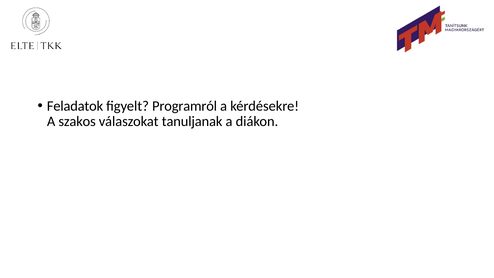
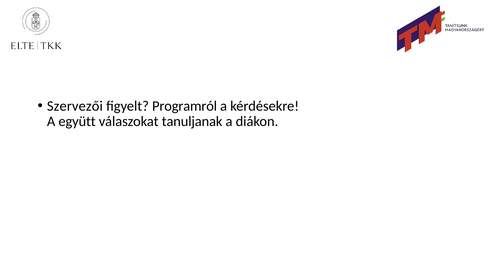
Feladatok: Feladatok -> Szervezői (75, 106)
szakos: szakos -> együtt (77, 121)
